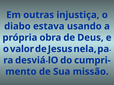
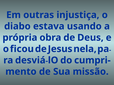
valor: valor -> ficou (22, 49)
